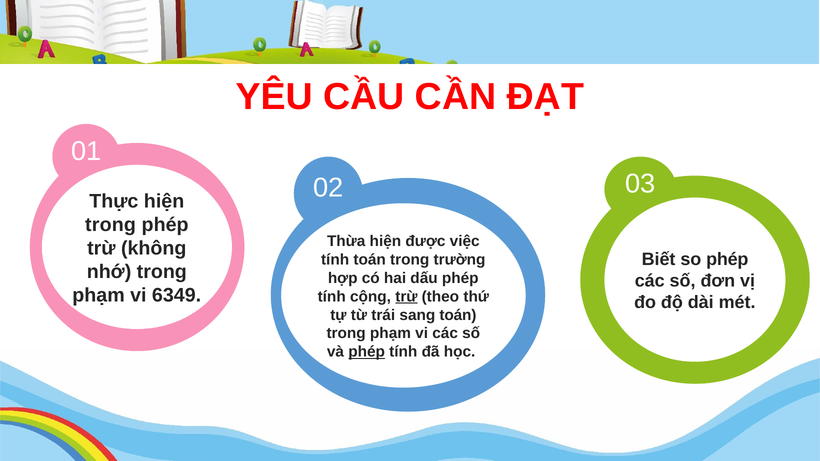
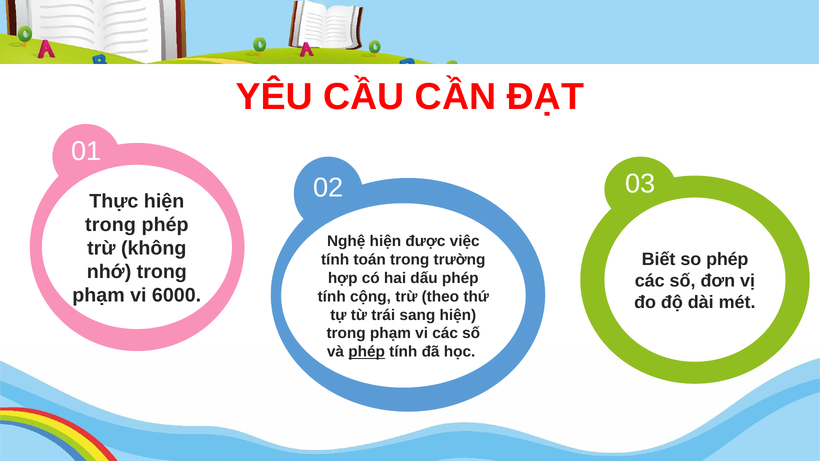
Thừa: Thừa -> Nghệ (346, 241)
6349: 6349 -> 6000 (177, 296)
trừ underline: present -> none (406, 297)
sang toán: toán -> hiện (458, 315)
